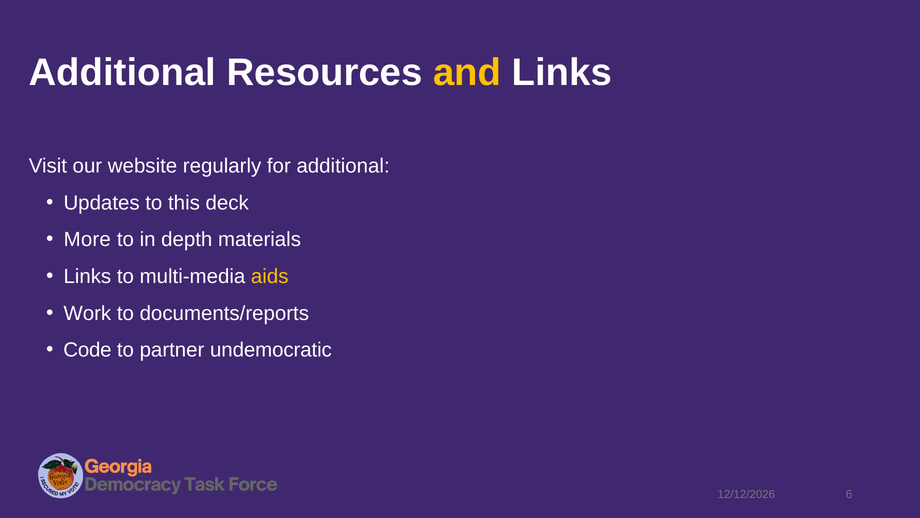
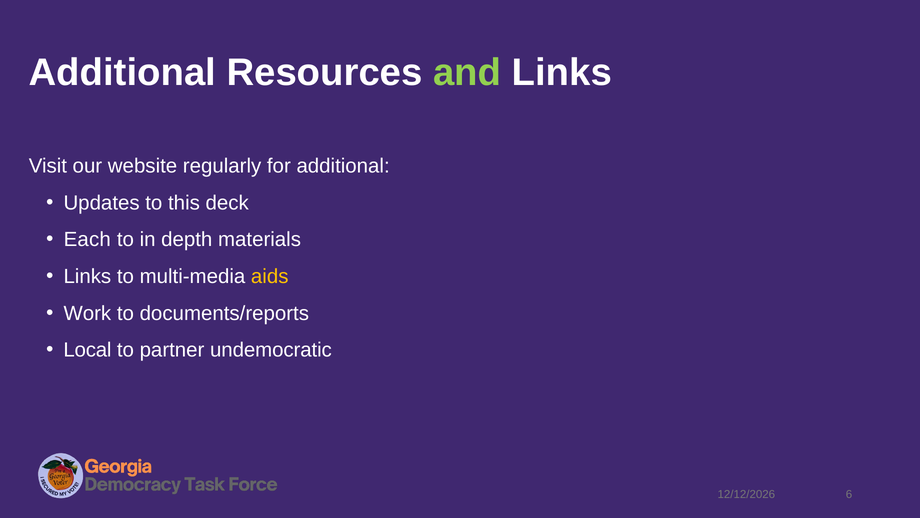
and colour: yellow -> light green (467, 73)
More: More -> Each (87, 239)
Code: Code -> Local (87, 350)
